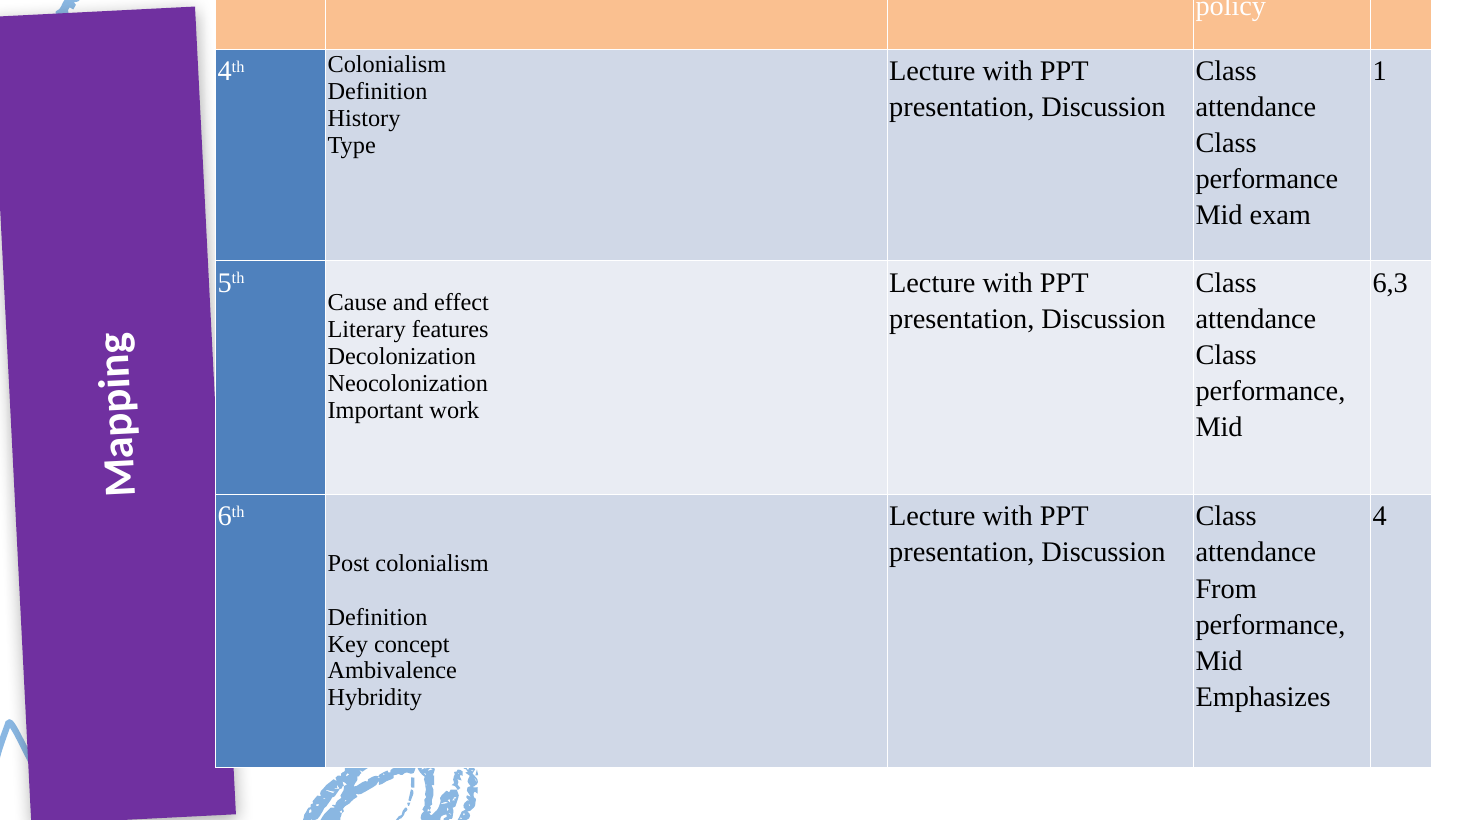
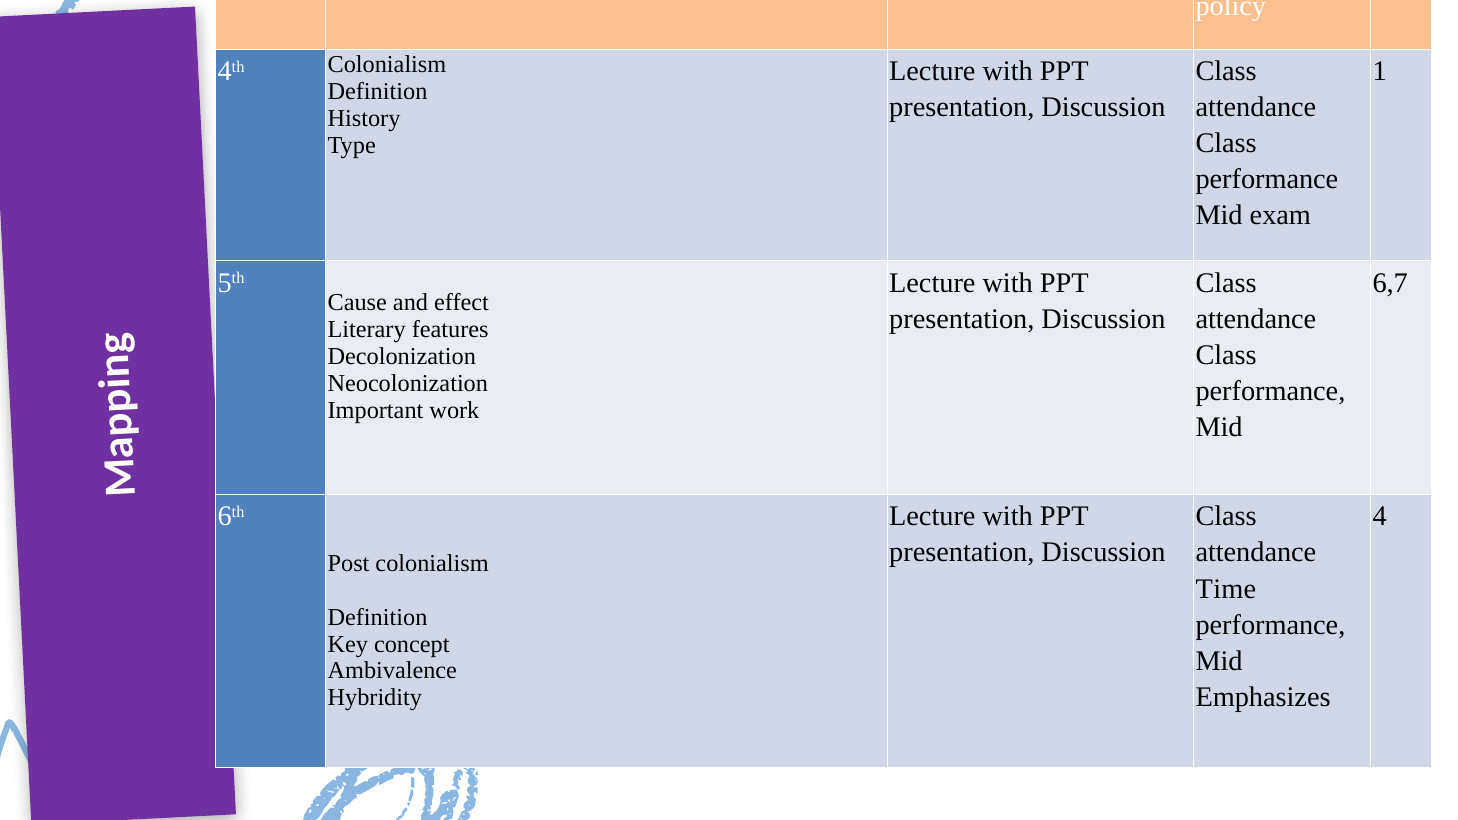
6,3: 6,3 -> 6,7 (1390, 283)
From: From -> Time (1226, 589)
